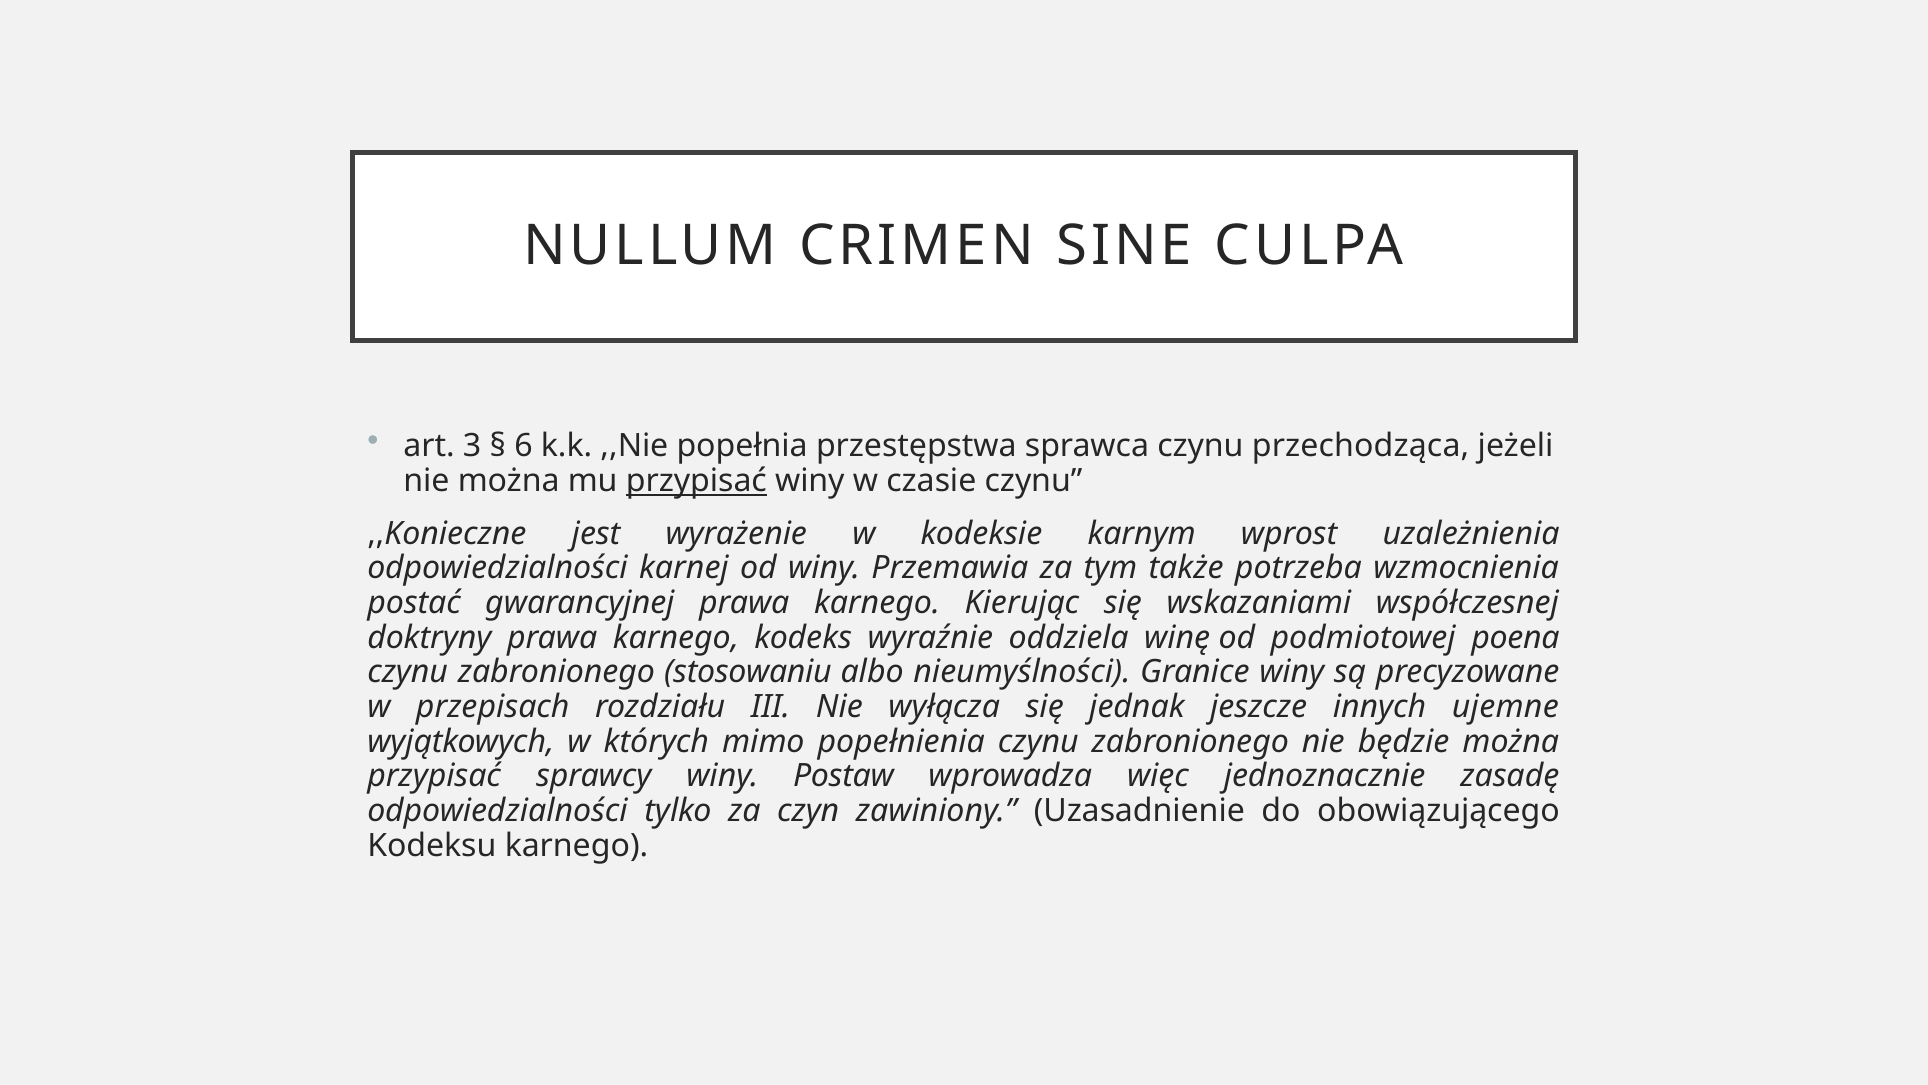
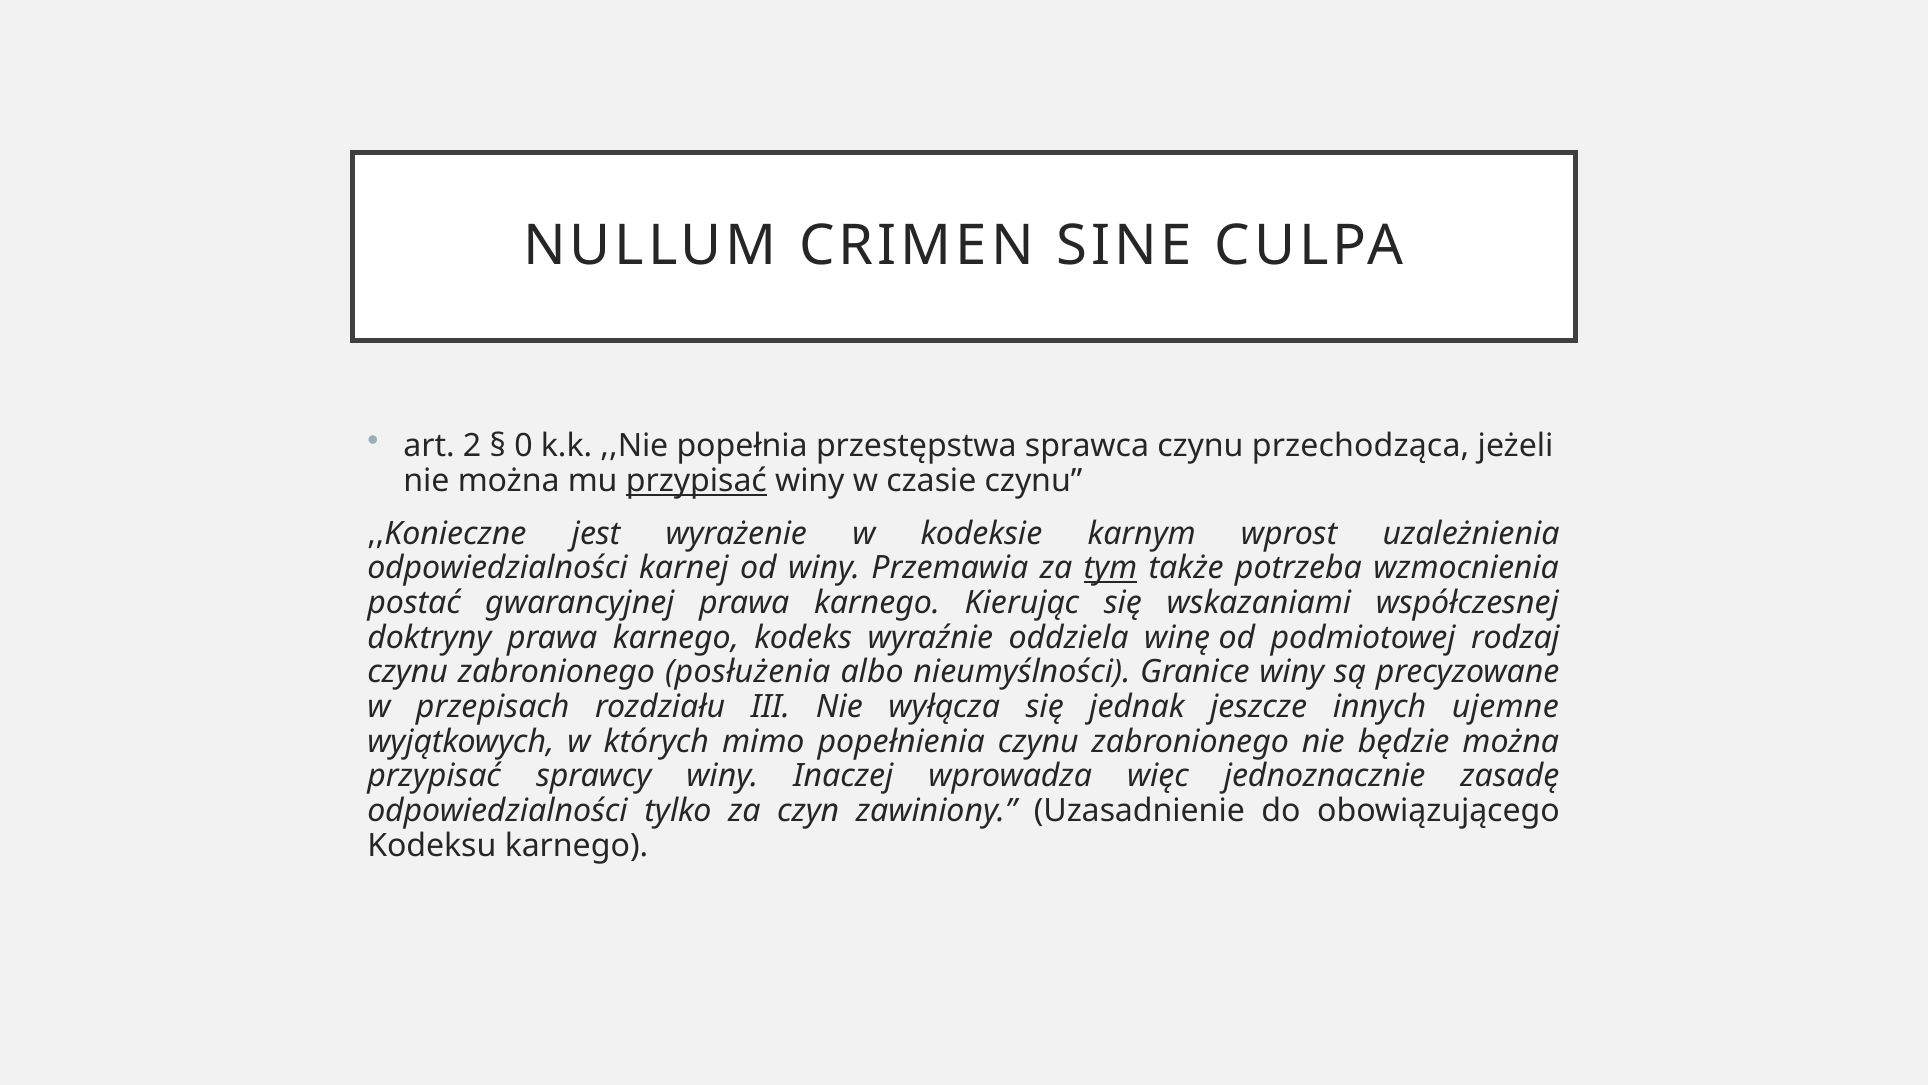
3: 3 -> 2 (472, 446)
6: 6 -> 0 (524, 446)
tym underline: none -> present (1110, 568)
poena: poena -> rodzaj (1515, 637)
stosowaniu: stosowaniu -> posłużenia (748, 672)
Postaw: Postaw -> Inaczej (843, 776)
